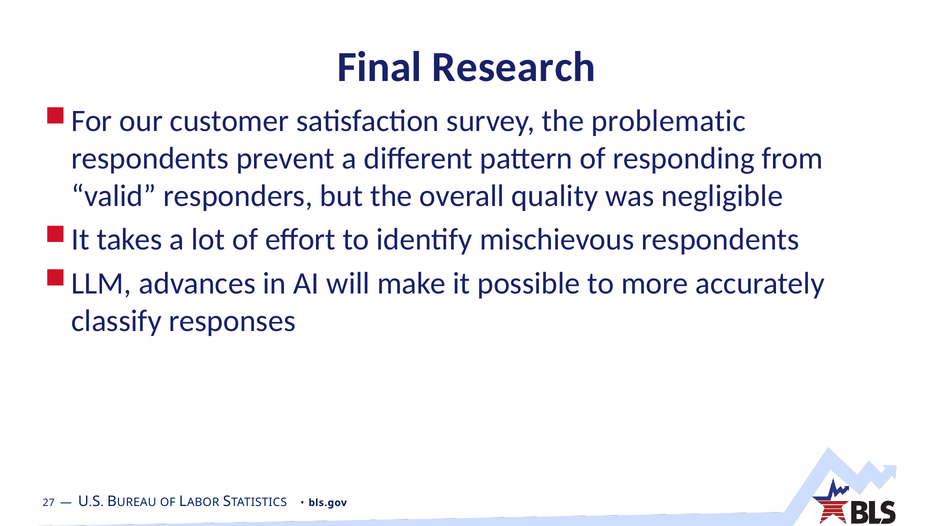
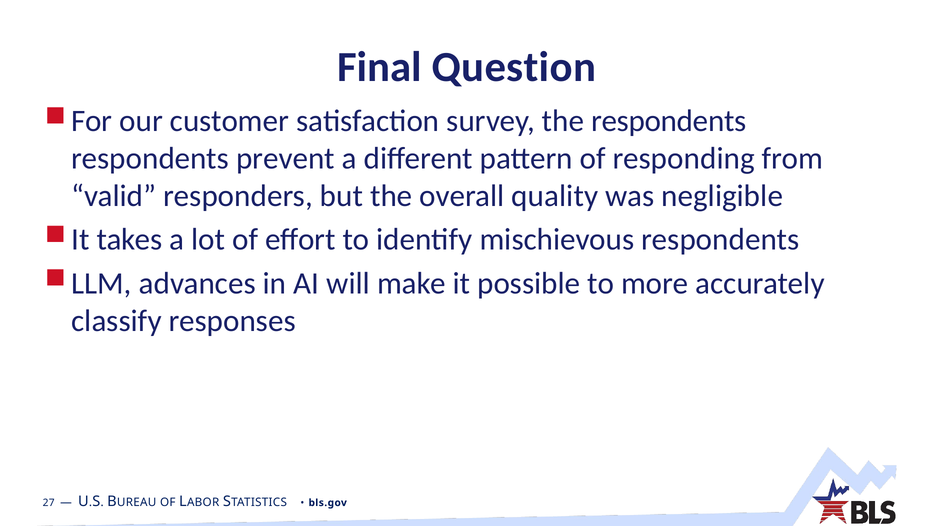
Research: Research -> Question (514, 67)
the problematic: problematic -> respondents (669, 121)
